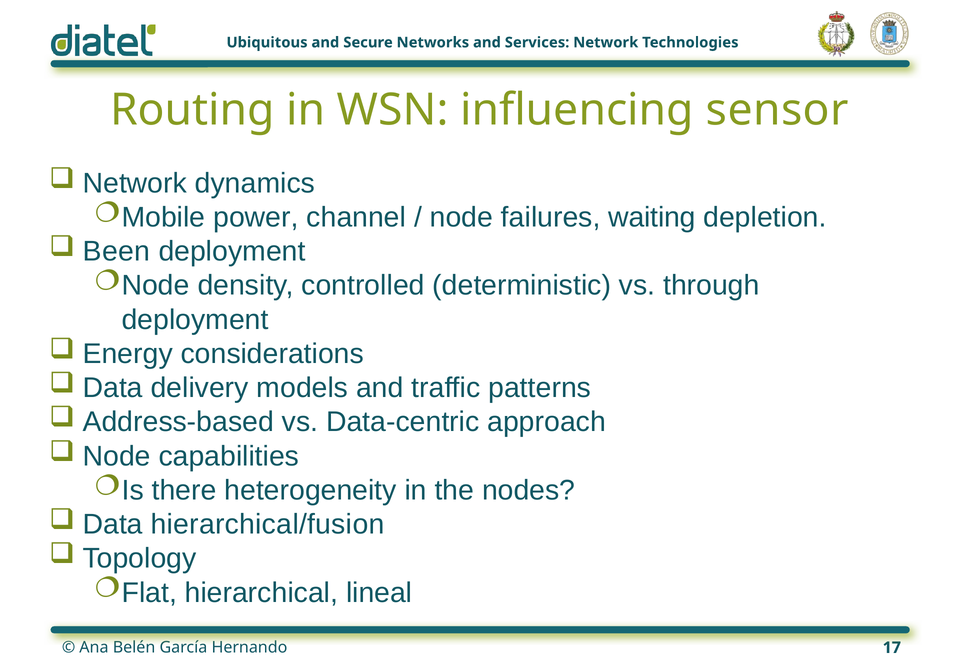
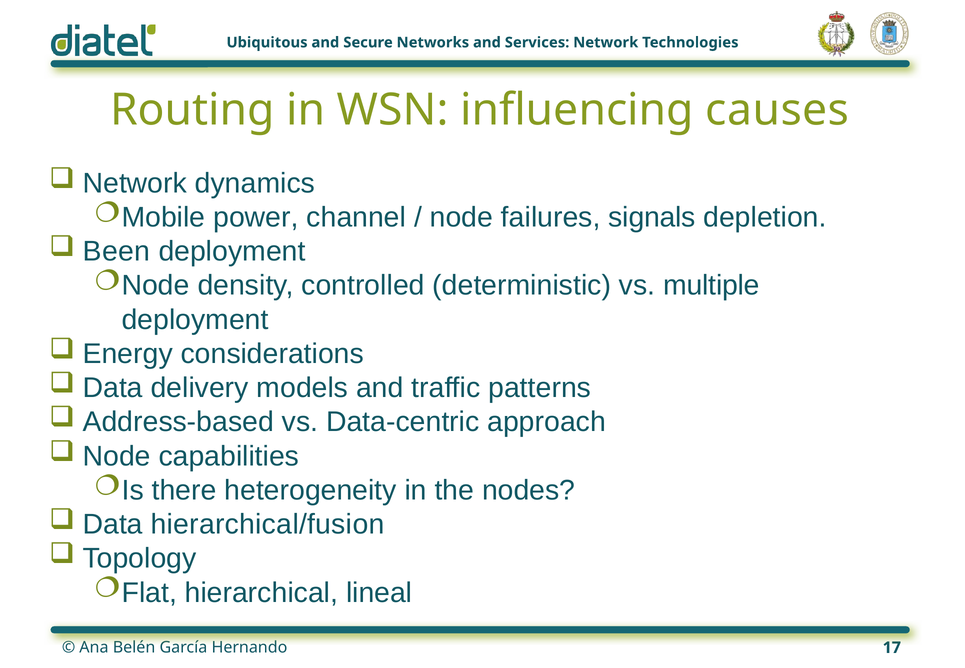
sensor: sensor -> causes (777, 110)
waiting: waiting -> signals (652, 217)
through: through -> multiple (712, 286)
